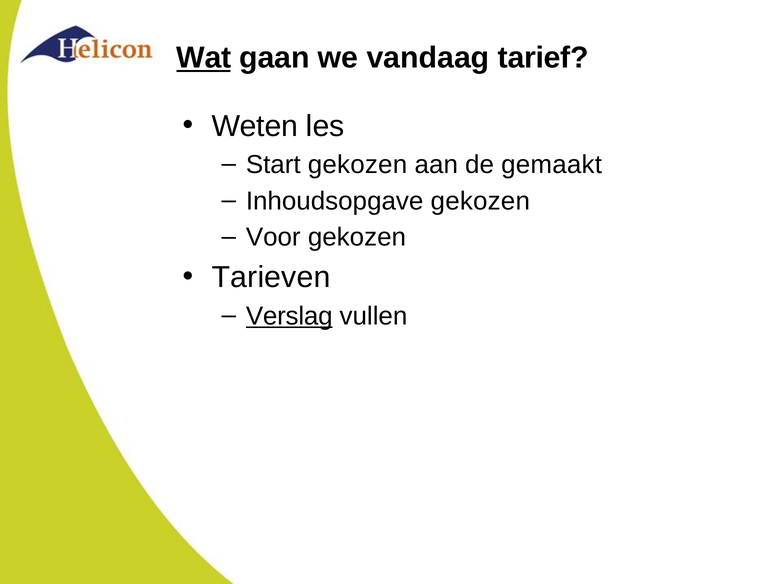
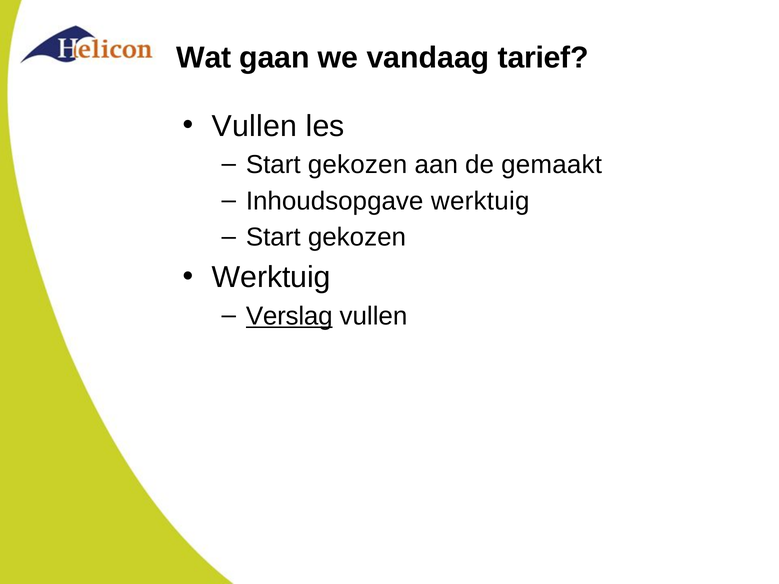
Wat underline: present -> none (204, 58)
Weten: Weten -> Vullen (255, 126)
Inhoudsopgave gekozen: gekozen -> werktuig (480, 201)
Voor: Voor -> Start (273, 237)
Tarieven: Tarieven -> Werktuig (271, 278)
